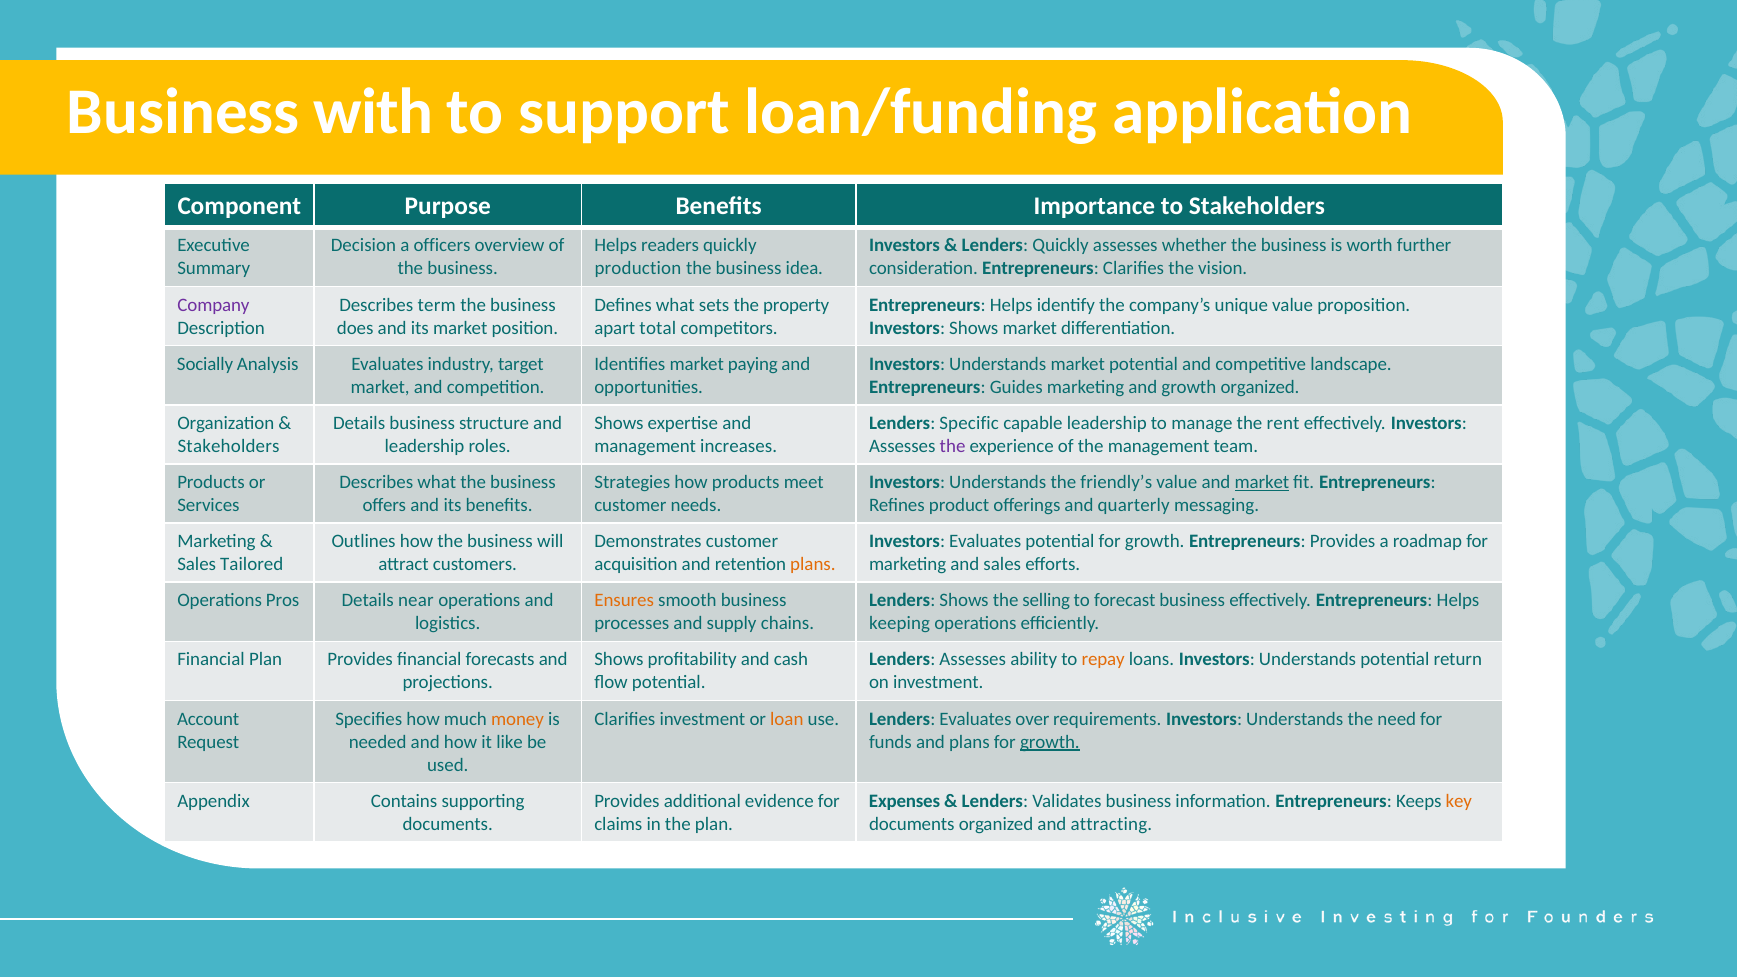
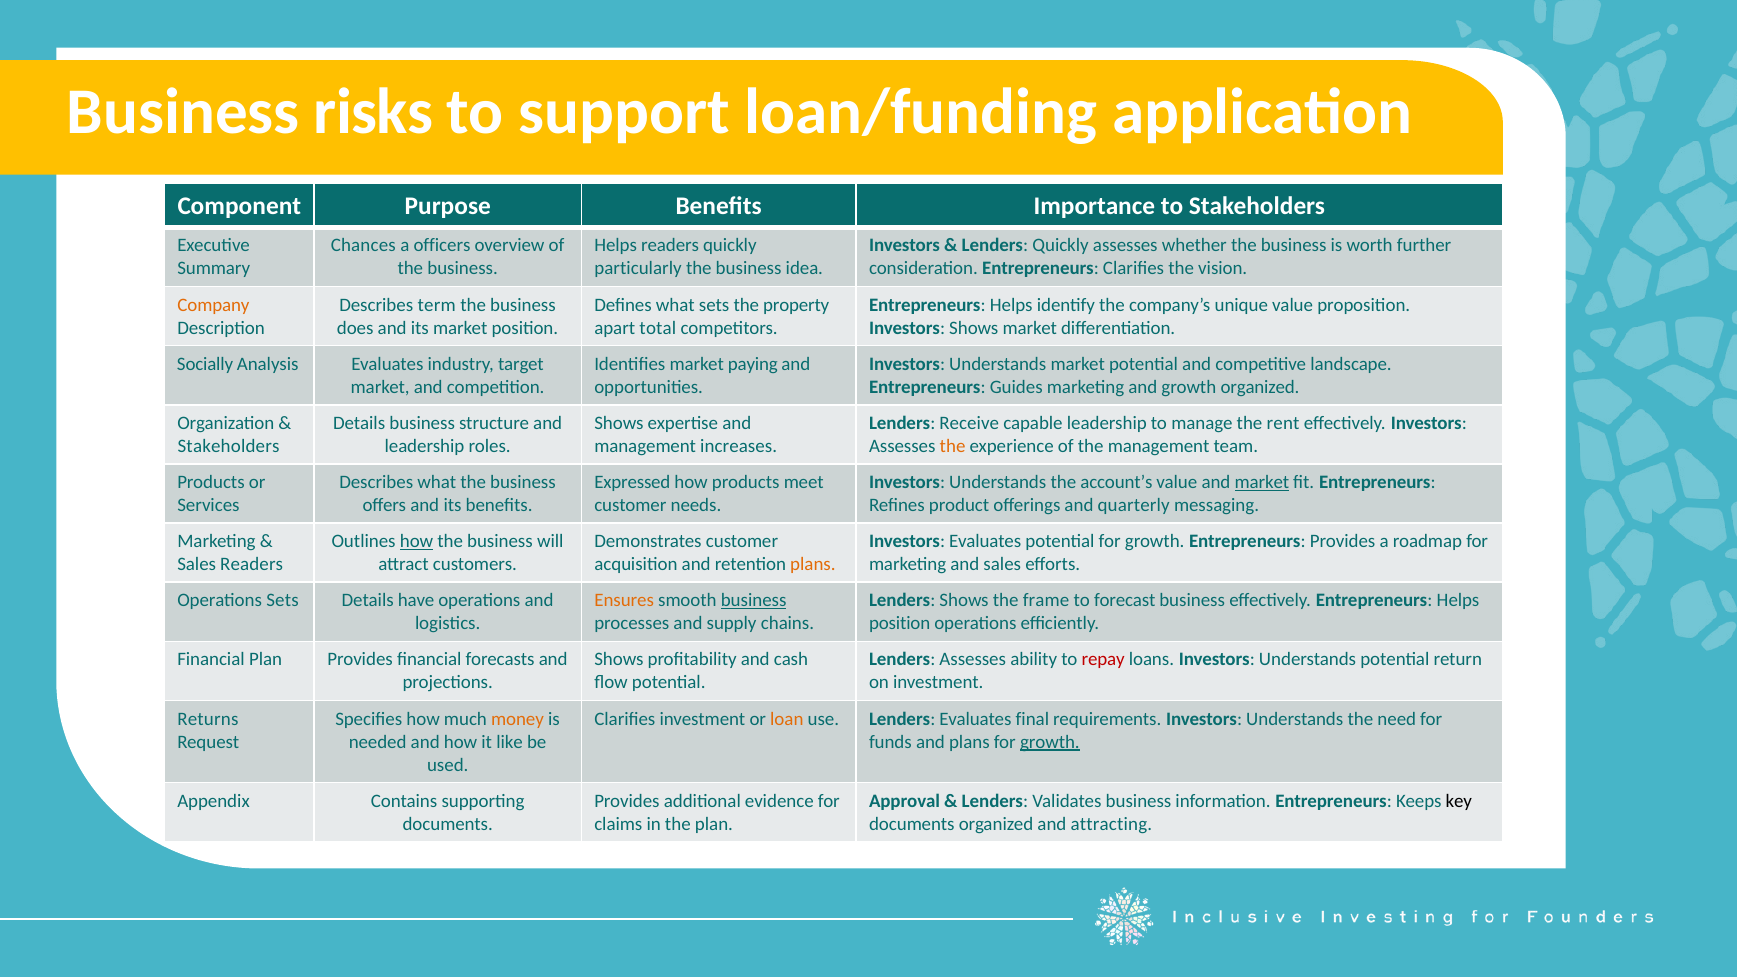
with: with -> risks (374, 112)
Decision: Decision -> Chances (363, 246)
production: production -> particularly (638, 269)
Company colour: purple -> orange (213, 305)
Specific: Specific -> Receive (969, 423)
the colour: purple -> orange (953, 446)
Strategies: Strategies -> Expressed (632, 482)
friendly’s: friendly’s -> account’s (1116, 482)
how underline: none -> present (417, 541)
Sales Tailored: Tailored -> Readers (252, 564)
Operations Pros: Pros -> Sets (282, 601)
near: near -> have (416, 601)
business underline: none -> present (754, 601)
selling: selling -> frame (1046, 601)
keeping: keeping -> position (900, 624)
repay colour: orange -> red (1103, 660)
Account: Account -> Returns (208, 719)
over: over -> final (1032, 719)
Expenses: Expenses -> Approval (905, 801)
key colour: orange -> black (1459, 801)
